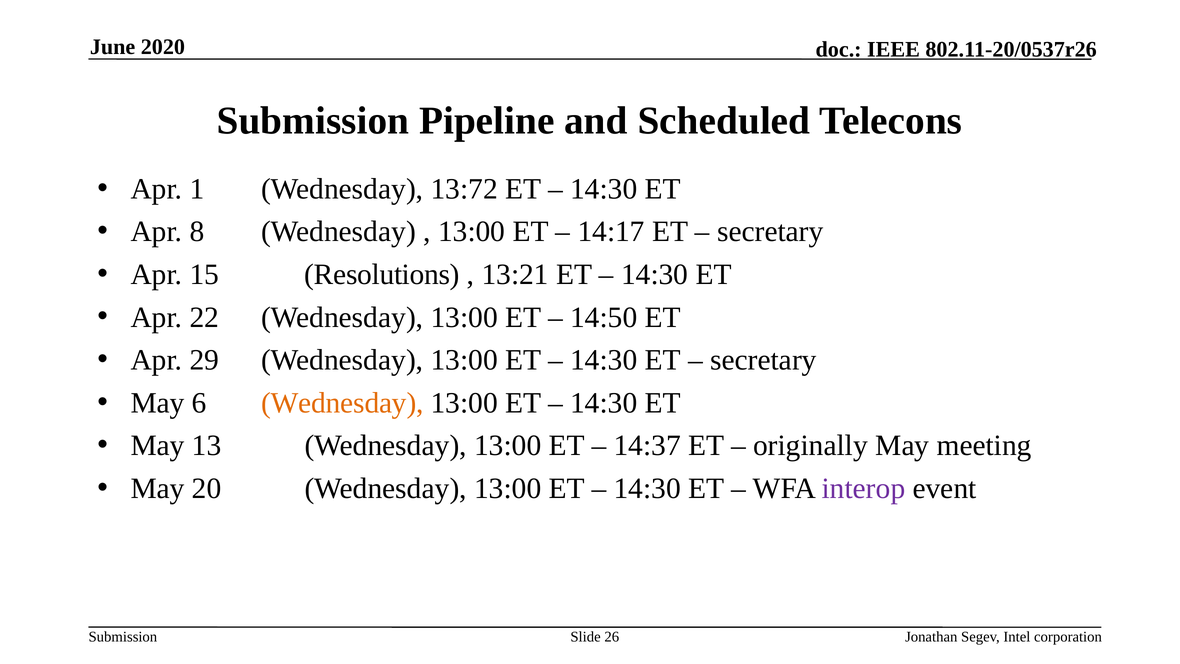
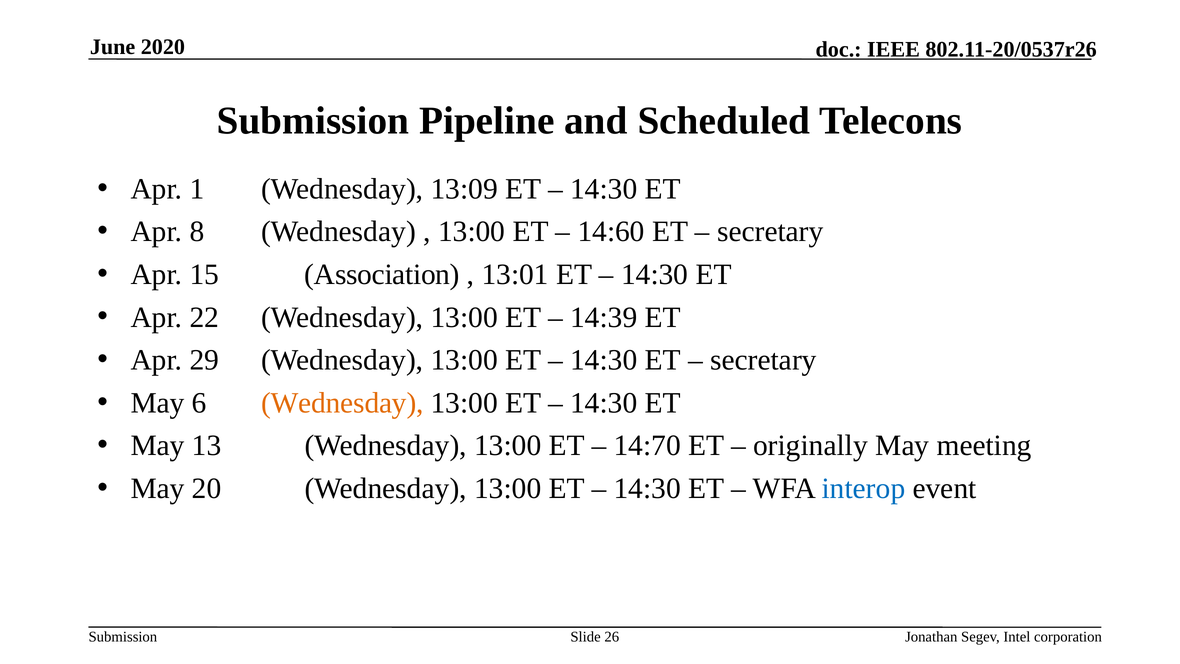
13:72: 13:72 -> 13:09 (464, 189)
14:17: 14:17 -> 14:60 (611, 232)
Resolutions: Resolutions -> Association (382, 274)
13:21: 13:21 -> 13:01 (515, 274)
14:50: 14:50 -> 14:39 (604, 317)
14:37: 14:37 -> 14:70 (647, 446)
interop colour: purple -> blue (864, 488)
